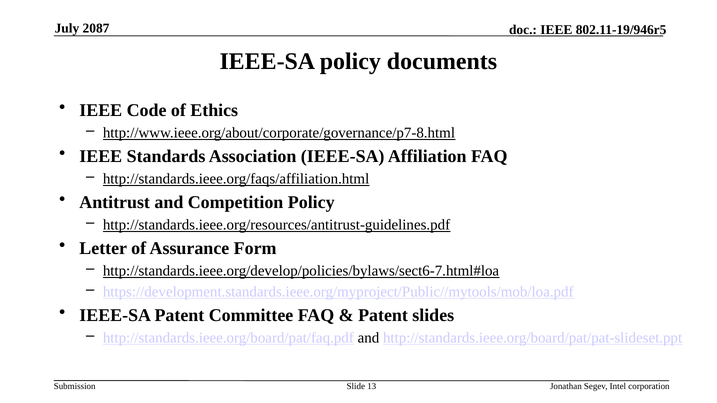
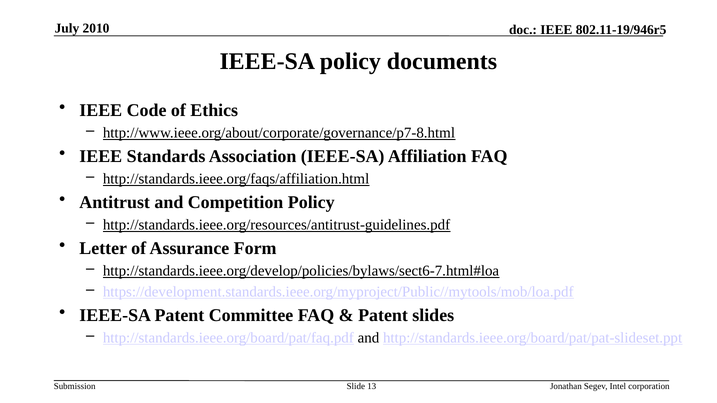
2087: 2087 -> 2010 (96, 29)
